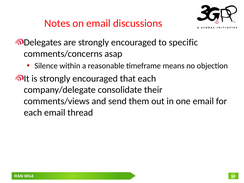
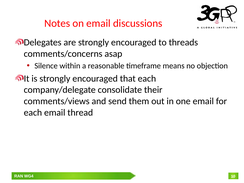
specific: specific -> threads (183, 42)
